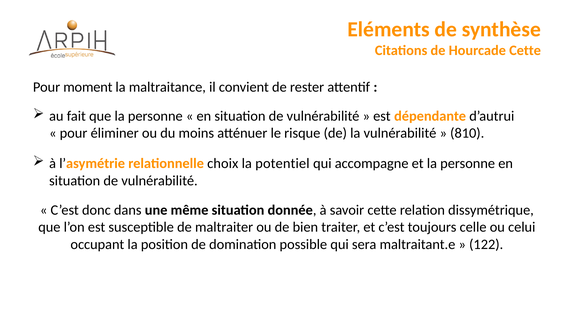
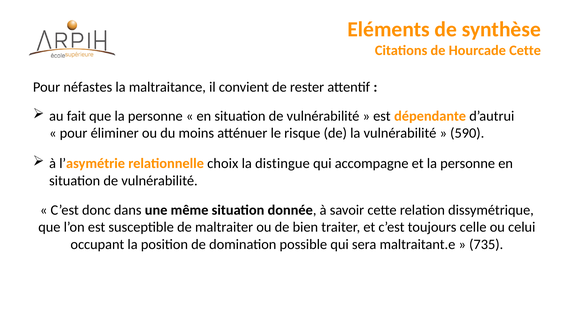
moment: moment -> néfastes (88, 87)
810: 810 -> 590 (467, 133)
potentiel: potentiel -> distingue (282, 163)
122: 122 -> 735 (486, 244)
